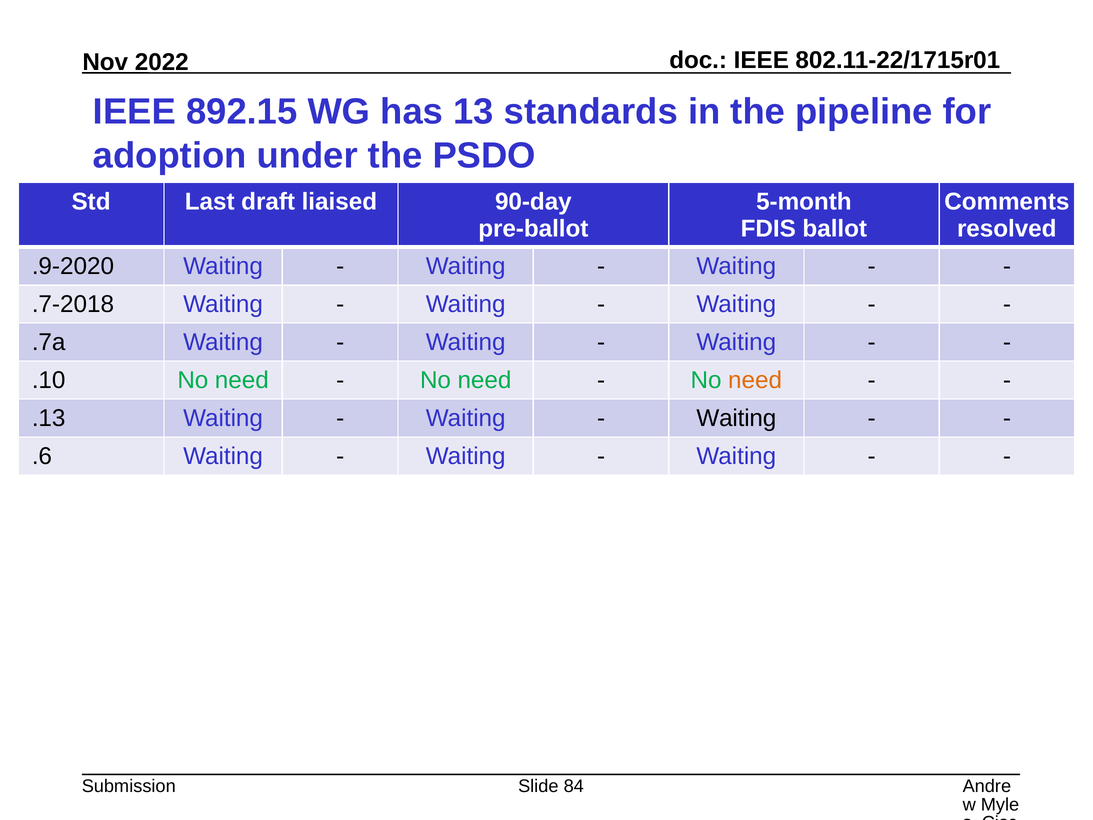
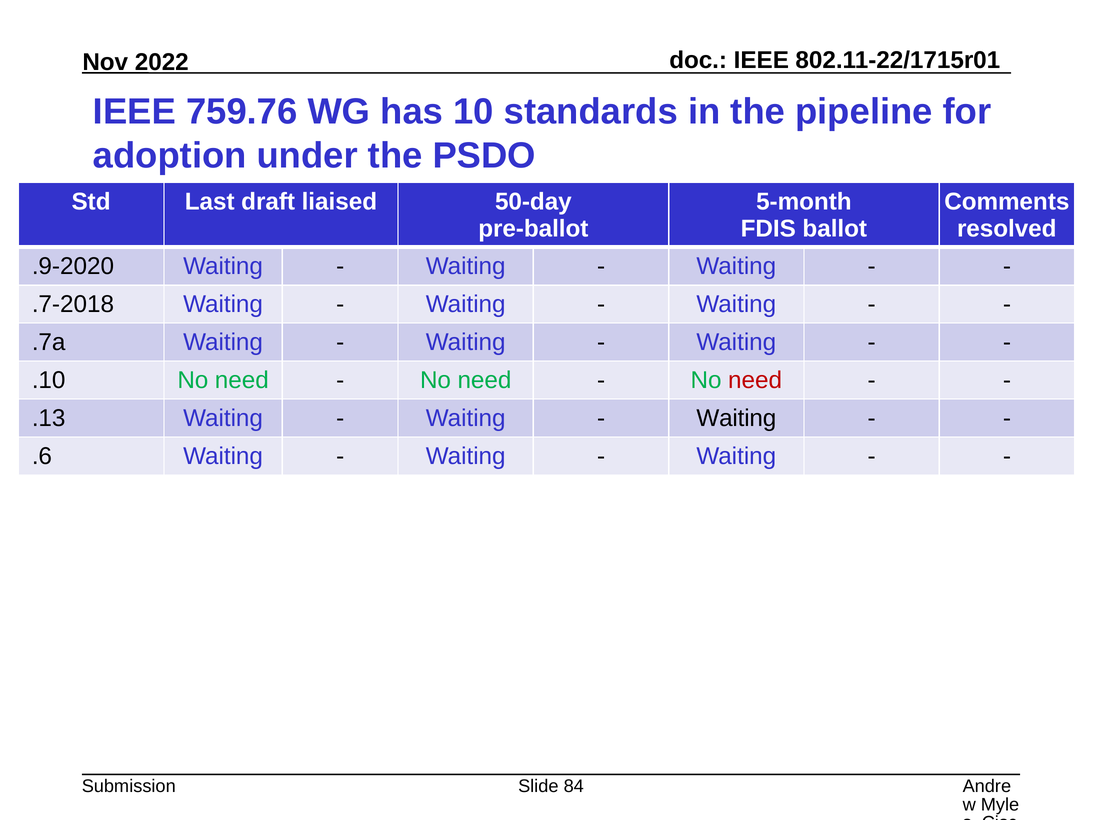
892.15: 892.15 -> 759.76 (242, 112)
13: 13 -> 10 (473, 112)
90-day: 90-day -> 50-day (533, 201)
need colour: orange -> red (755, 380)
